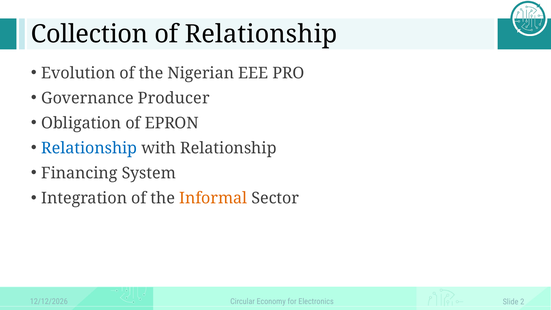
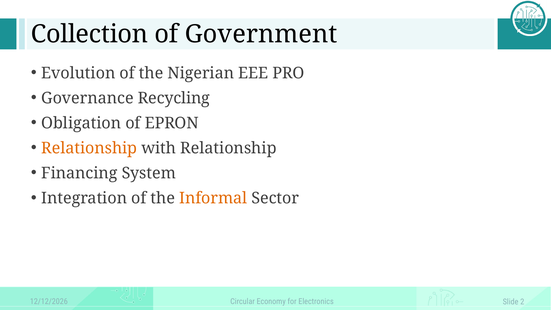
of Relationship: Relationship -> Government (261, 34)
Producer: Producer -> Recycling (174, 98)
Relationship colour: blue -> orange (89, 148)
